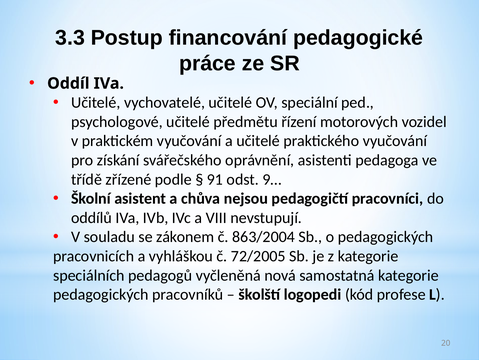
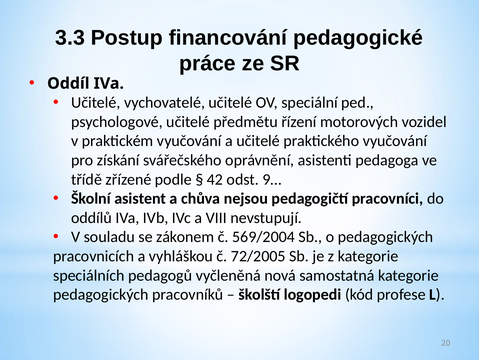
91: 91 -> 42 (215, 179)
863/2004: 863/2004 -> 569/2004 (264, 237)
